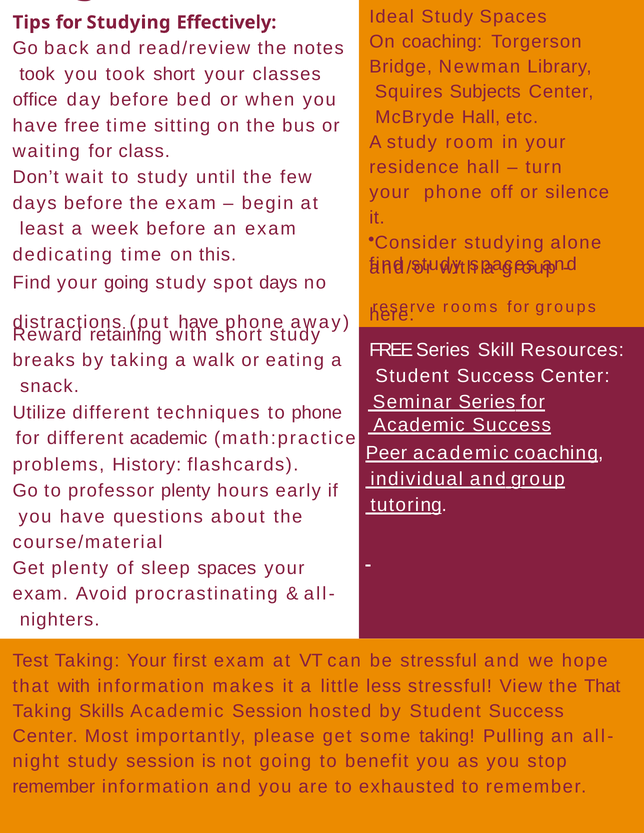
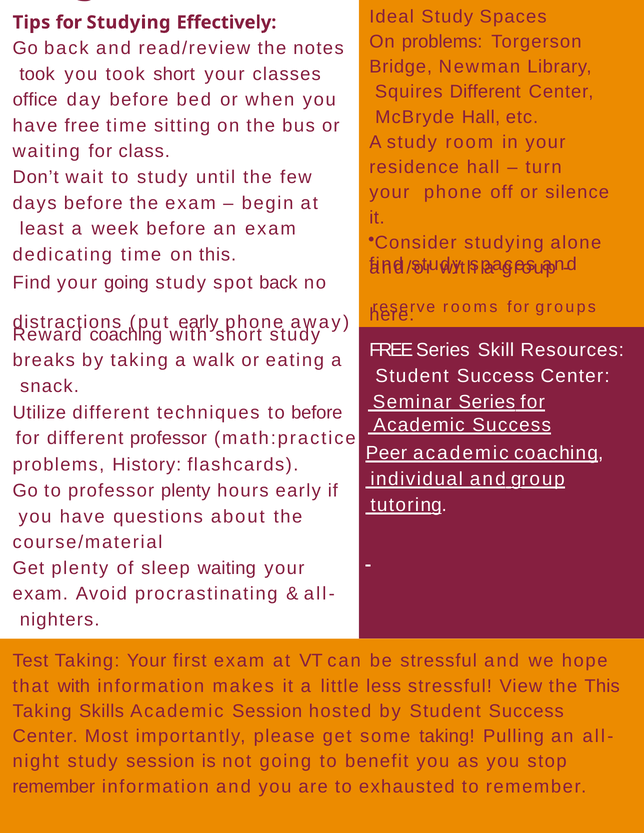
On coaching: coaching -> problems (442, 42)
Squires Subjects: Subjects -> Different (485, 92)
spot days: days -> back (278, 283)
put have: have -> early (199, 322)
Reward retaining: retaining -> coaching (126, 335)
to phone: phone -> before (317, 413)
different academic: academic -> professor (168, 439)
sleep spaces: spaces -> waiting (227, 568)
the That: That -> This (602, 686)
